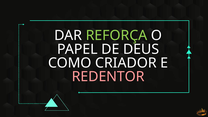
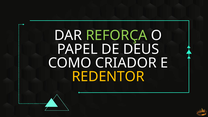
REDENTOR colour: pink -> yellow (108, 77)
